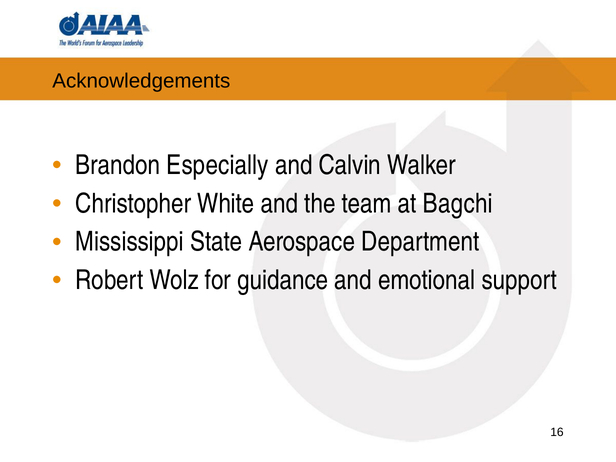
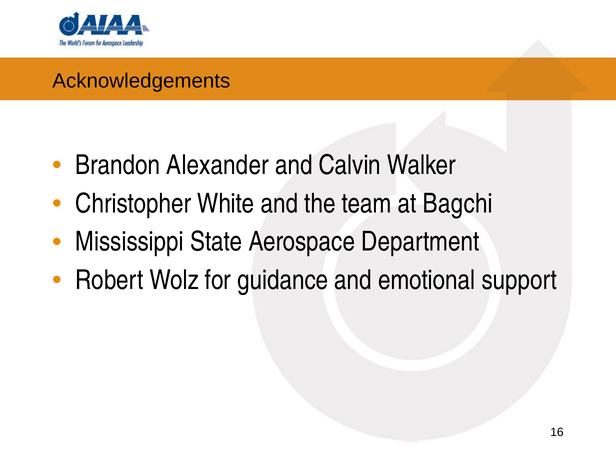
Especially: Especially -> Alexander (218, 165)
